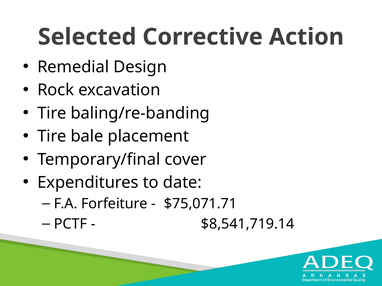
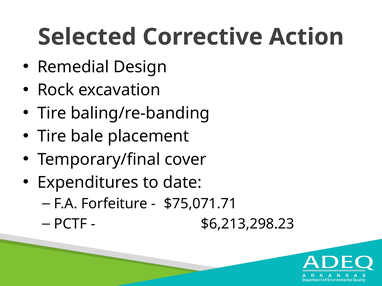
$8,541,719.14: $8,541,719.14 -> $6,213,298.23 (248, 224)
